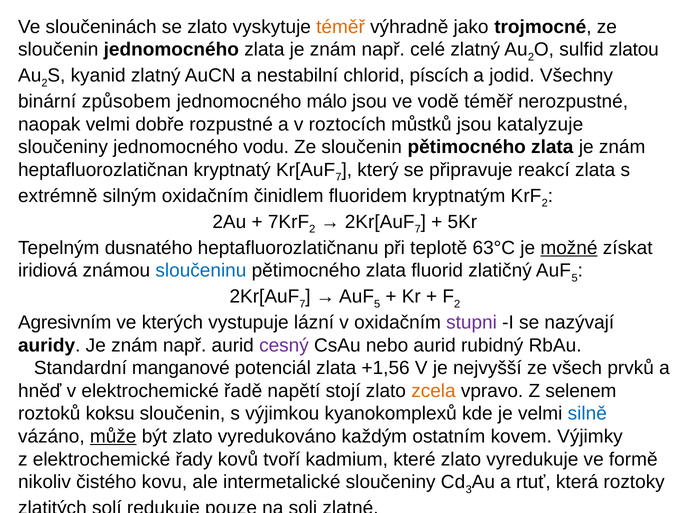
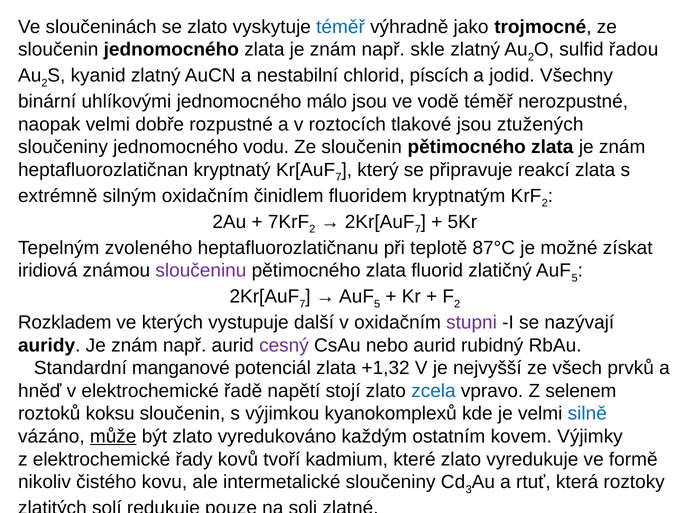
téměř colour: orange -> blue (341, 27)
celé: celé -> skle (428, 50)
zlatou: zlatou -> řadou (634, 50)
způsobem: způsobem -> uhlíkovými (126, 102)
můstků: můstků -> tlakové (421, 124)
katalyzuje: katalyzuje -> ztužených (540, 124)
dusnatého: dusnatého -> zvoleného (149, 248)
63°C: 63°C -> 87°C (494, 248)
možné underline: present -> none (569, 248)
sloučeninu colour: blue -> purple (201, 271)
Agresivním: Agresivním -> Rozkladem (65, 322)
lázní: lázní -> další (314, 322)
+1,56: +1,56 -> +1,32 (386, 368)
zcela colour: orange -> blue (433, 391)
